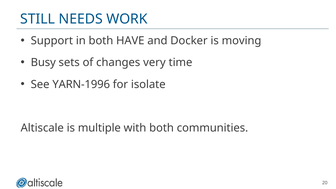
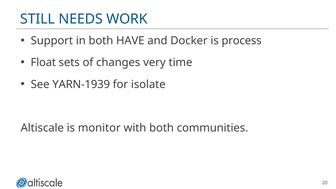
moving: moving -> process (242, 41)
Busy: Busy -> Float (43, 63)
YARN-1996: YARN-1996 -> YARN-1939 (81, 84)
multiple: multiple -> monitor (99, 128)
